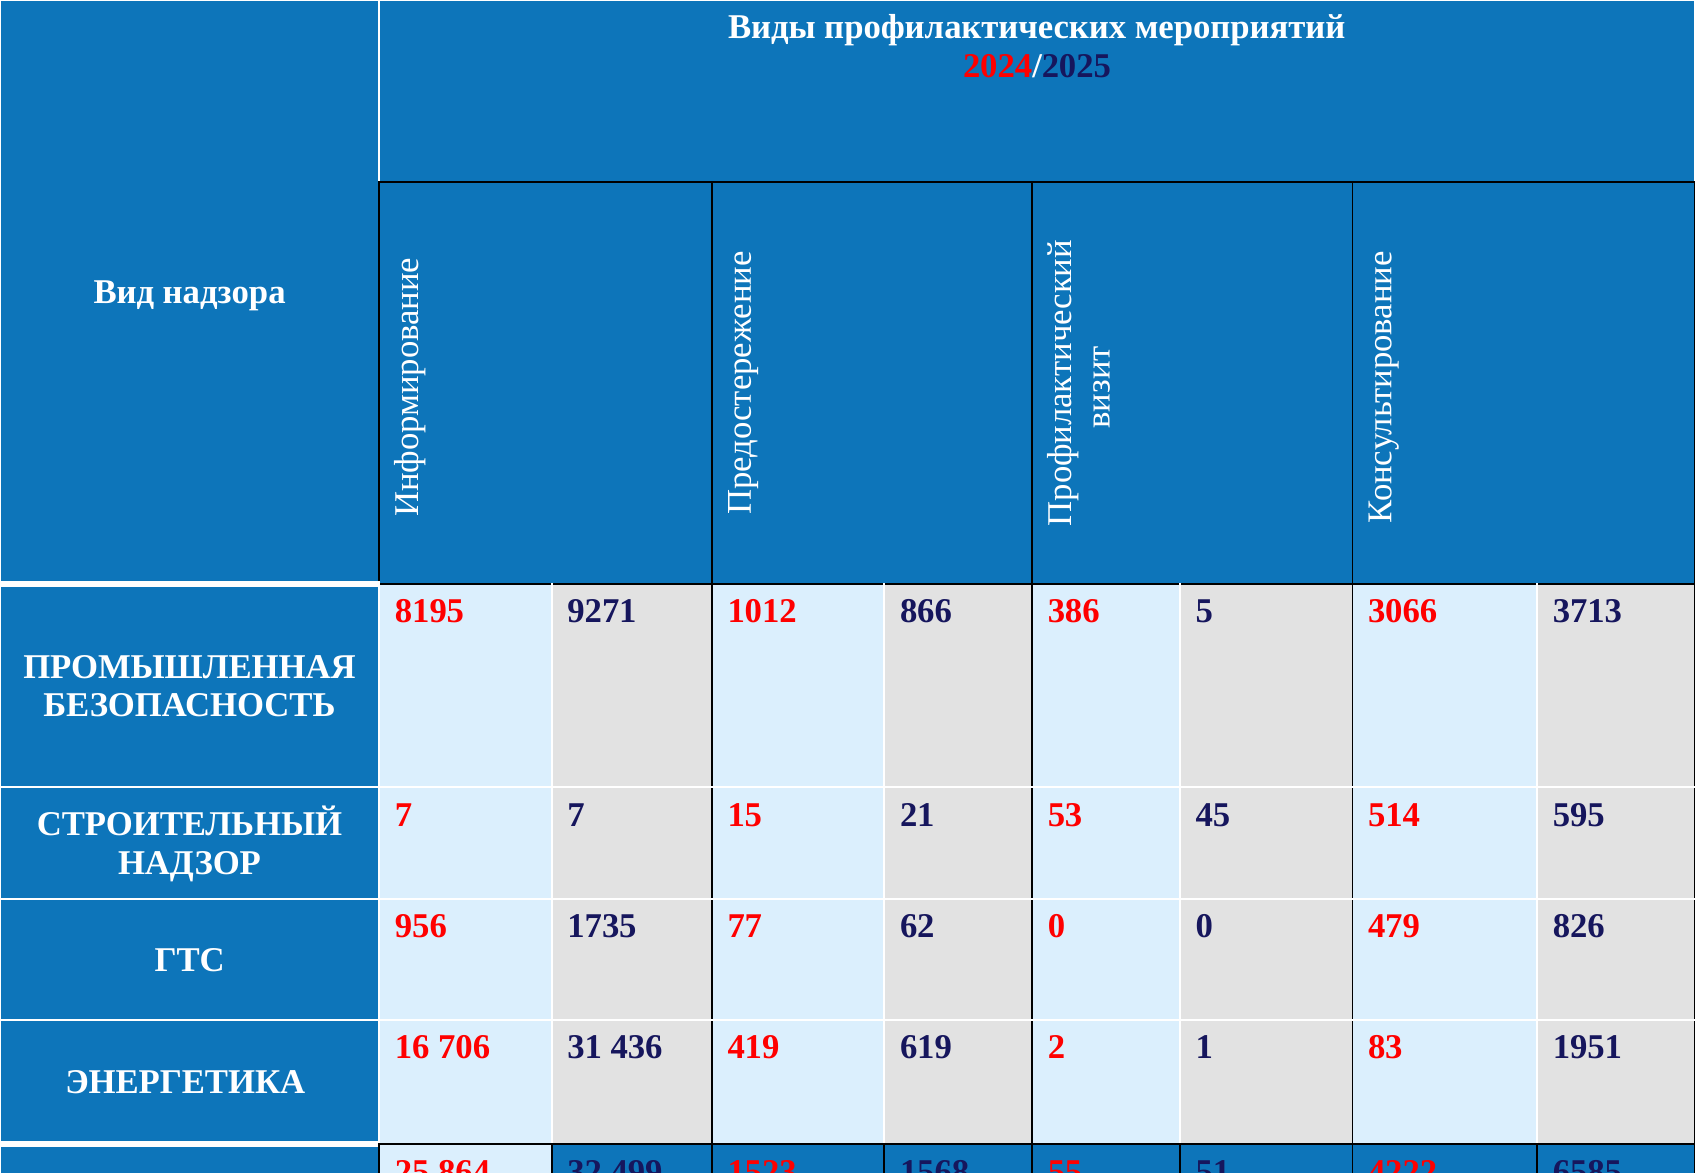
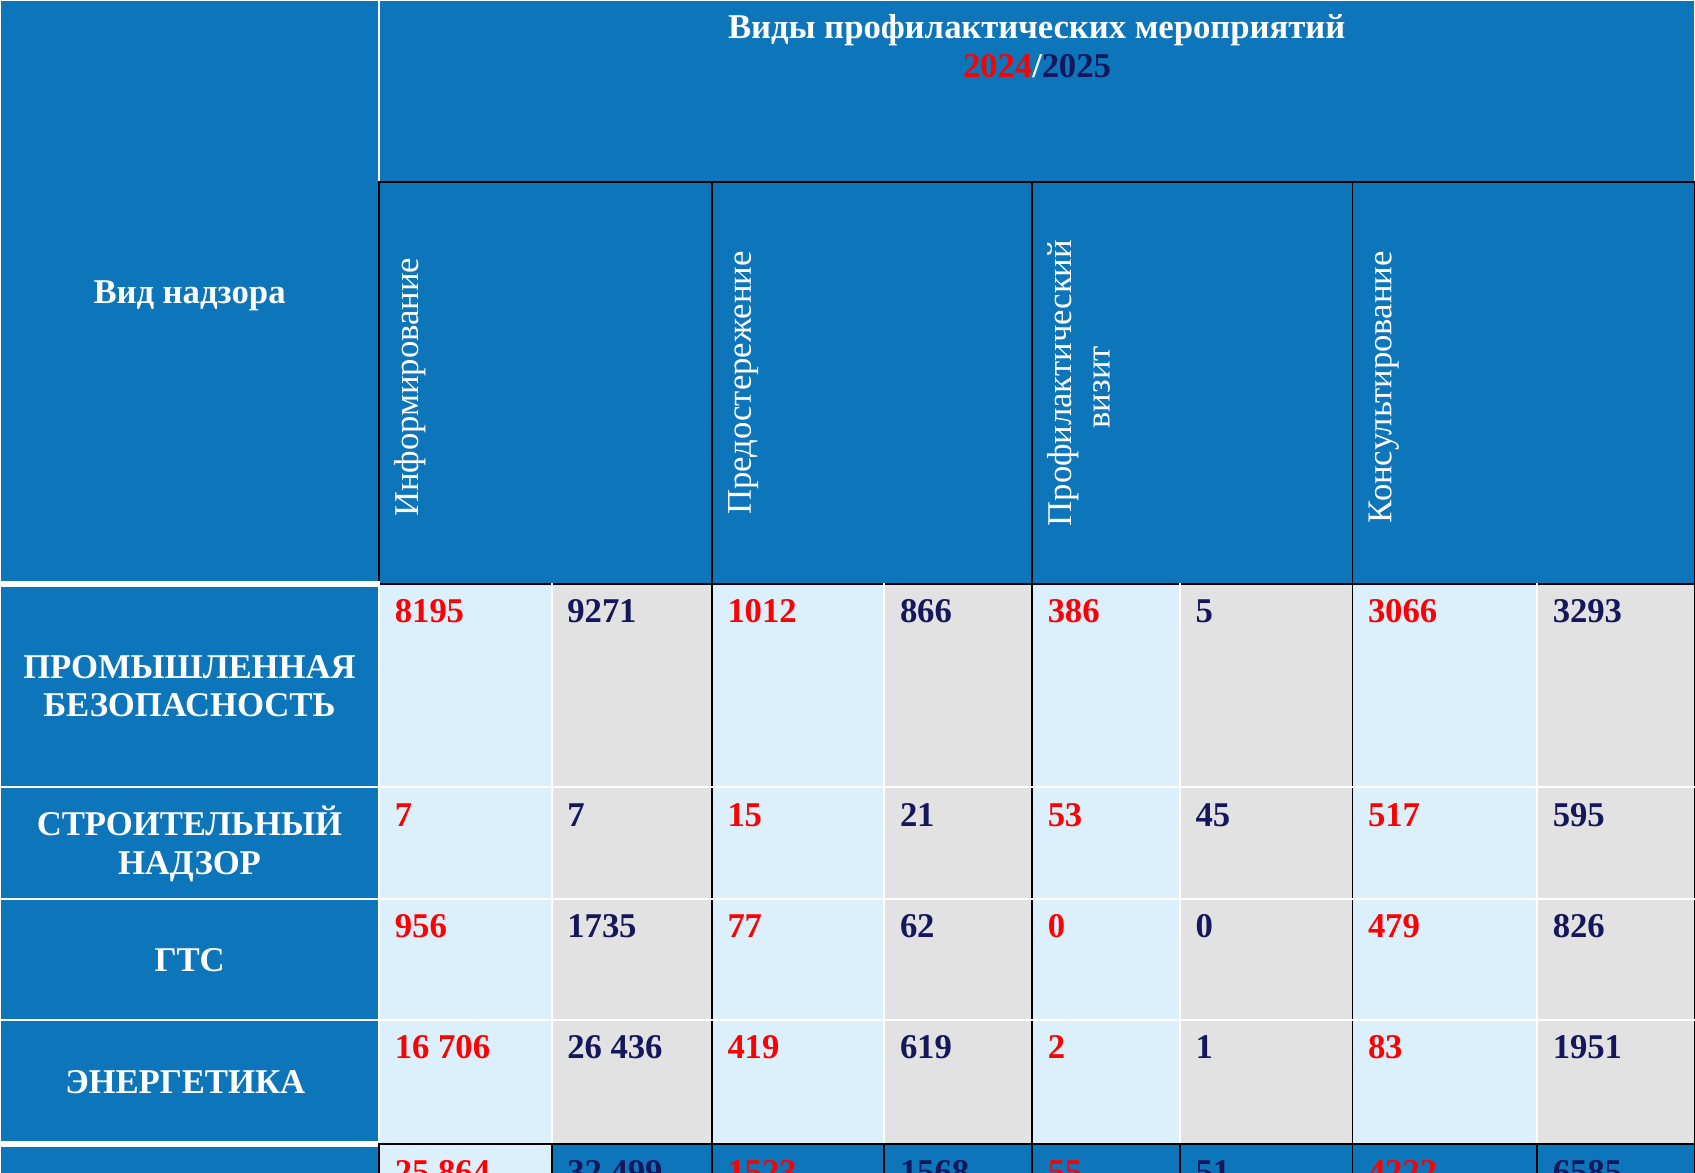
3713: 3713 -> 3293 (1587, 611)
514: 514 -> 517 (1394, 815)
31: 31 -> 26 (585, 1047)
